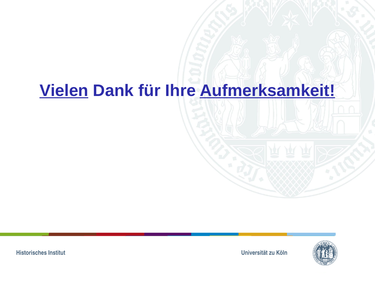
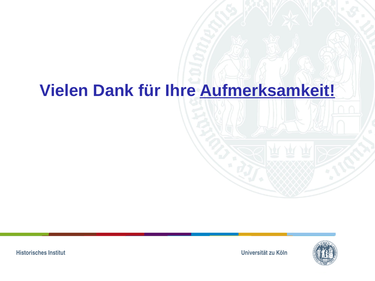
Vielen underline: present -> none (64, 91)
